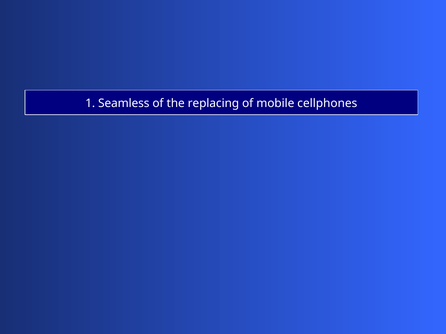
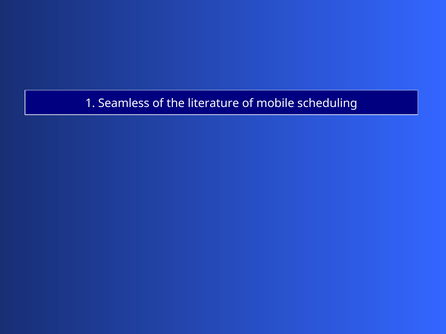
replacing: replacing -> literature (213, 103)
cellphones: cellphones -> scheduling (327, 103)
